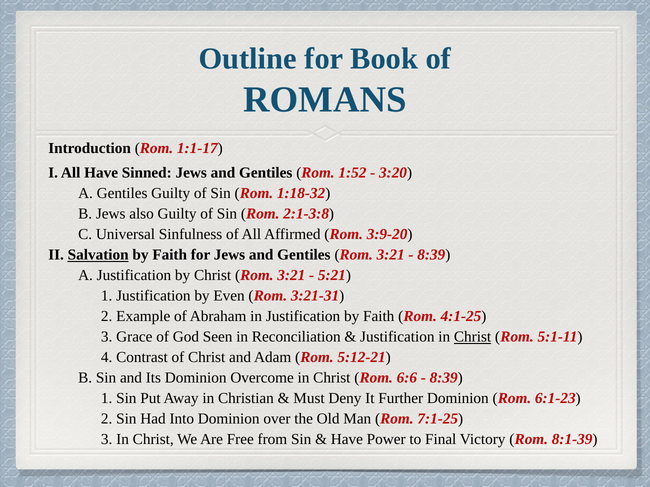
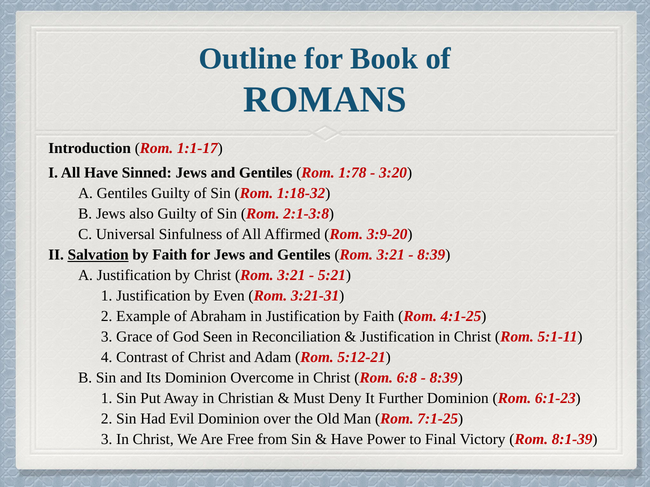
1:52: 1:52 -> 1:78 (352, 173)
Christ underline: present -> none (473, 337)
6:6: 6:6 -> 6:8 (407, 378)
Into: Into -> Evil (182, 419)
